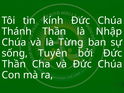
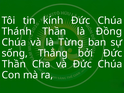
Nhập: Nhập -> Đồng (109, 31)
Tuyên: Tuyên -> Thẳng (53, 53)
